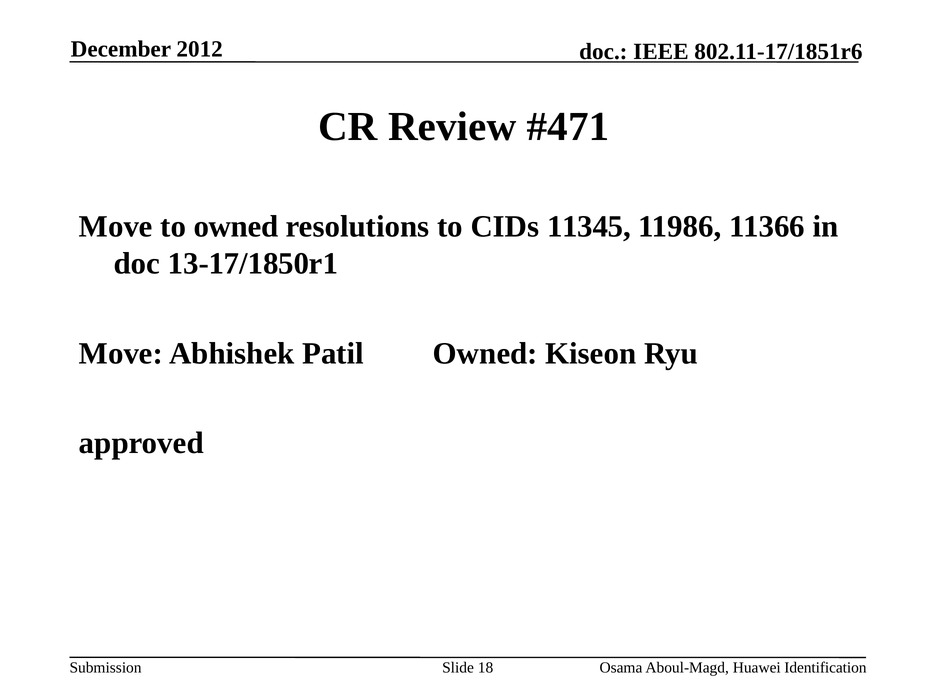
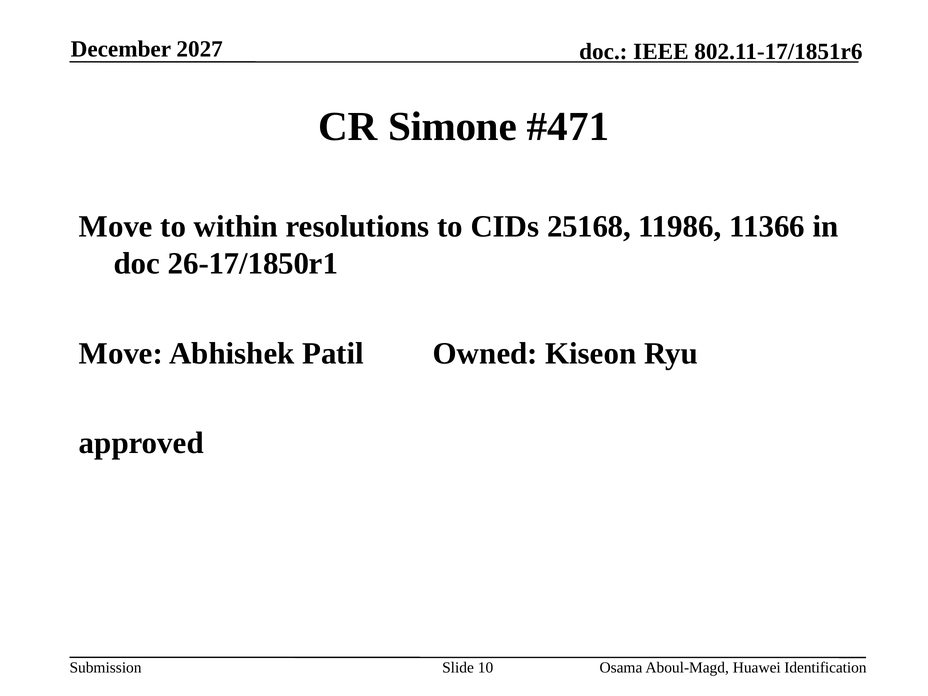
2012: 2012 -> 2027 (200, 49)
Review: Review -> Simone (452, 127)
to owned: owned -> within (236, 226)
11345: 11345 -> 25168 (589, 226)
13-17/1850r1: 13-17/1850r1 -> 26-17/1850r1 (253, 264)
18: 18 -> 10 (486, 668)
